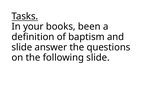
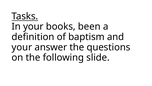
slide: slide -> your (22, 47)
